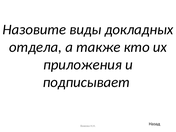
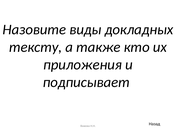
отдела: отдела -> тексту (36, 47)
